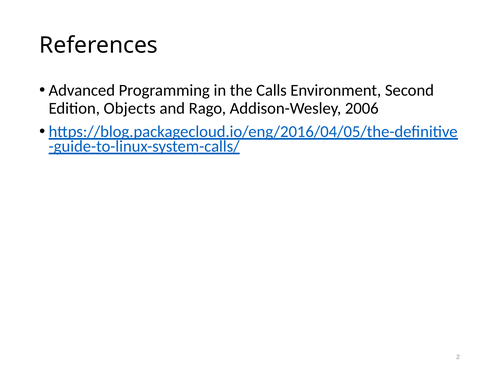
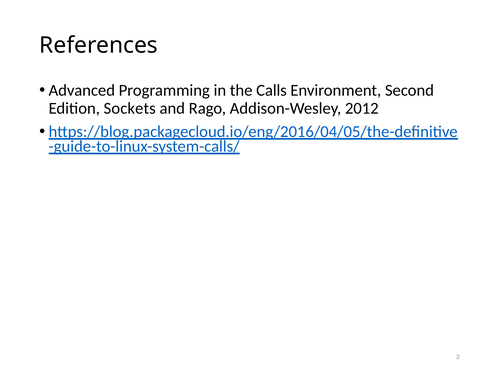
Objects: Objects -> Sockets (130, 108)
2006: 2006 -> 2012 (362, 108)
